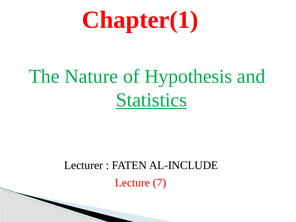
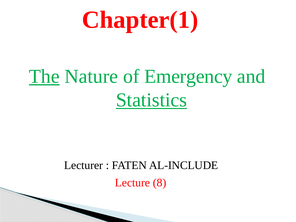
The underline: none -> present (44, 76)
Hypothesis: Hypothesis -> Emergency (188, 76)
7: 7 -> 8 (160, 183)
